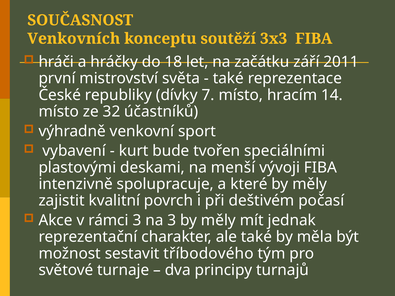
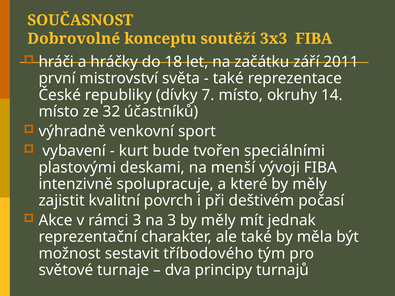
Venkovních: Venkovních -> Dobrovolné (74, 39)
hracím: hracím -> okruhy (292, 95)
